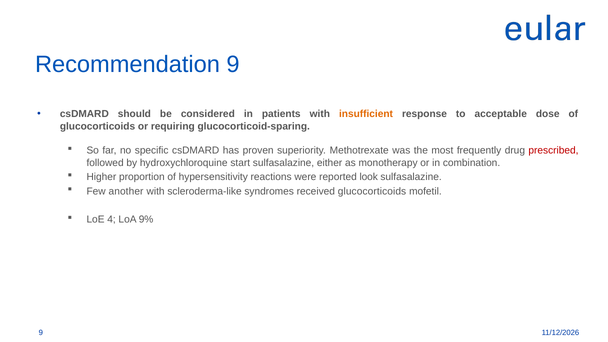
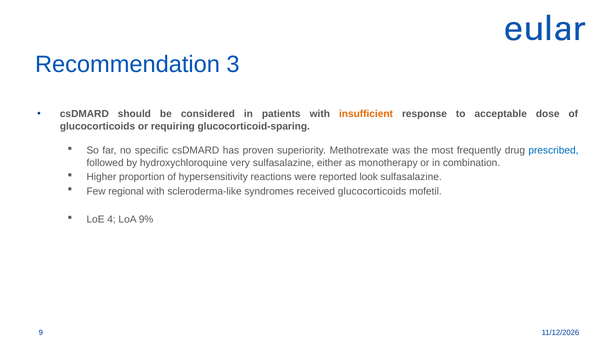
Recommendation 9: 9 -> 3 (233, 64)
prescribed colour: red -> blue (554, 151)
start: start -> very (240, 163)
another: another -> regional (126, 191)
